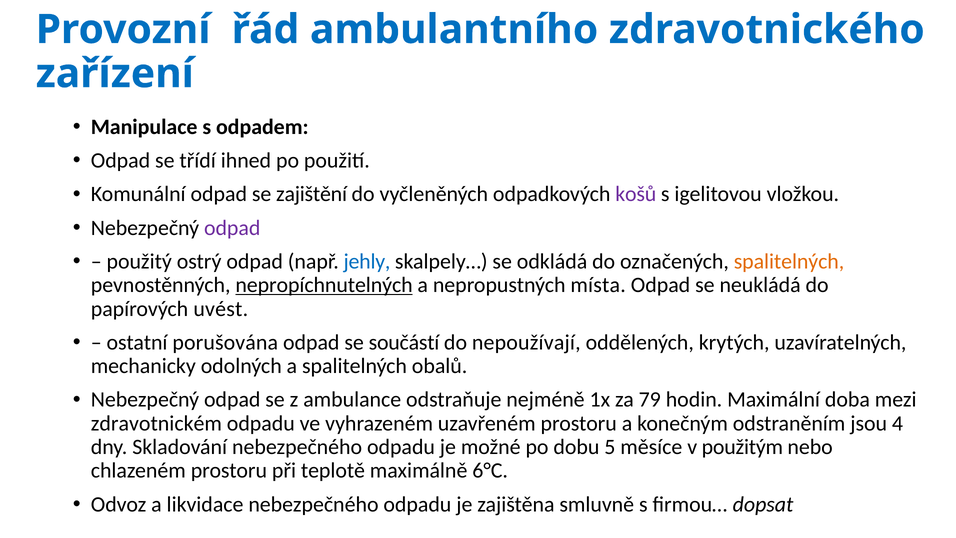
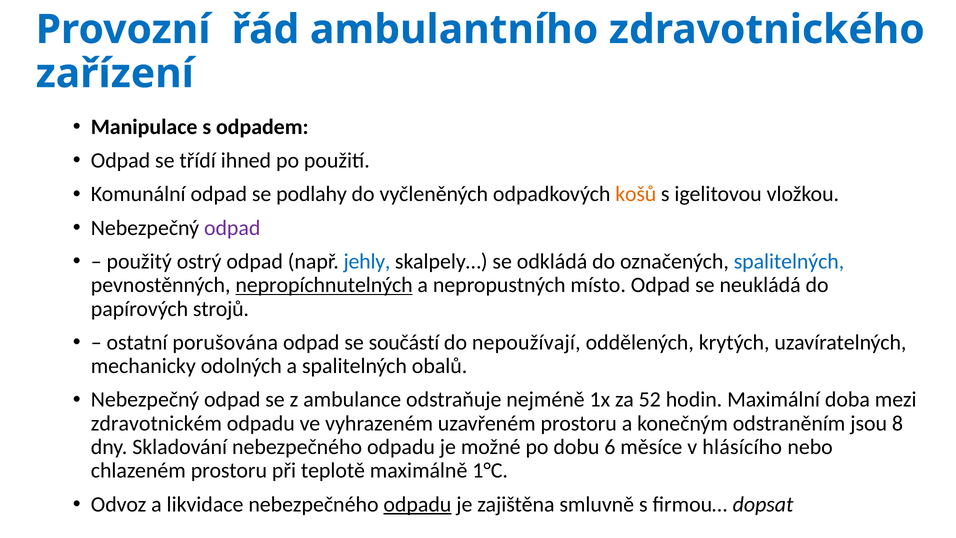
zajištění: zajištění -> podlahy (312, 194)
košů colour: purple -> orange (636, 194)
spalitelných colour: orange -> blue (789, 261)
místa: místa -> místo (598, 285)
uvést: uvést -> strojů (221, 309)
79: 79 -> 52 (650, 400)
4: 4 -> 8 (898, 423)
5: 5 -> 6 (610, 447)
použitým: použitým -> hlásícího (742, 447)
6°C: 6°C -> 1°C (490, 471)
odpadu underline: none -> present (417, 504)
